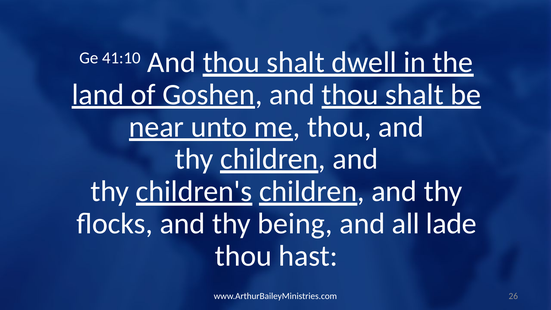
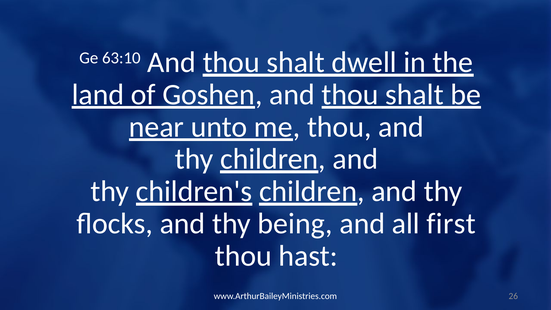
41:10: 41:10 -> 63:10 (121, 58)
lade: lade -> first (451, 224)
